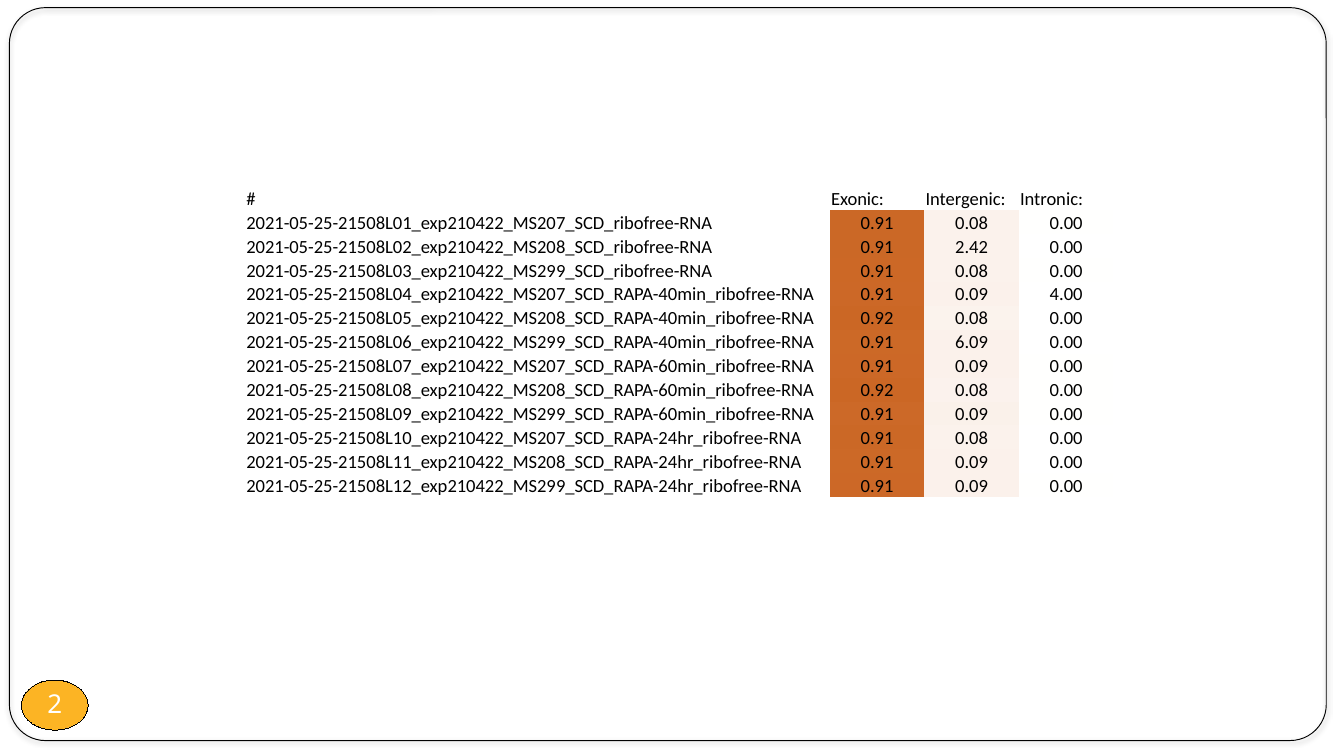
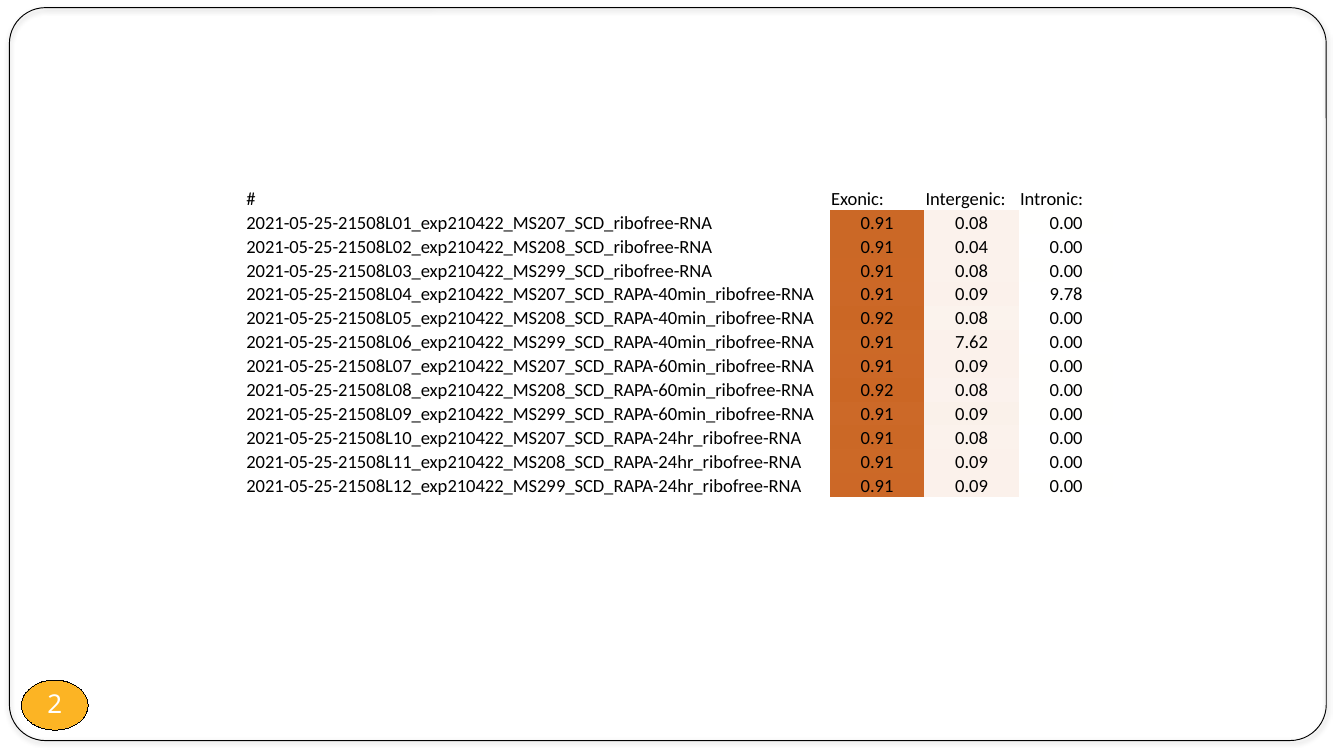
2.42: 2.42 -> 0.04 (972, 247)
4.00: 4.00 -> 9.78 (1066, 295)
6.09: 6.09 -> 7.62 (972, 343)
